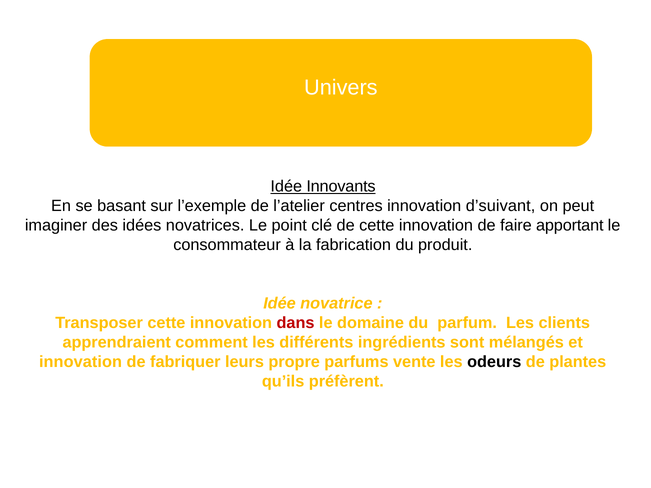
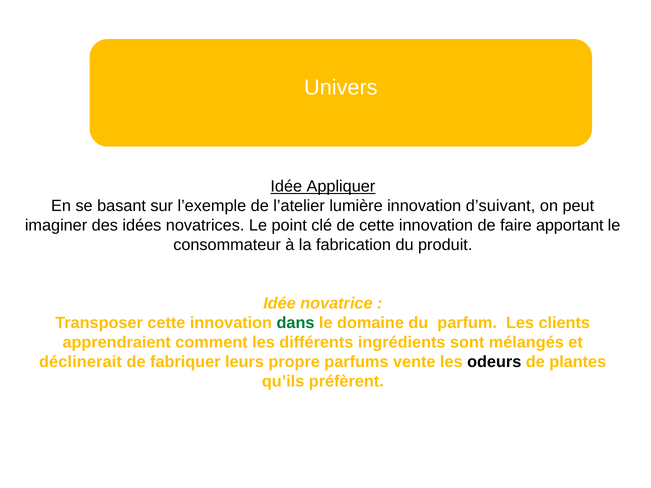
Innovants: Innovants -> Appliquer (341, 186)
centres: centres -> lumière (356, 206)
dans colour: red -> green (296, 323)
innovation: innovation -> déclinerait (80, 362)
